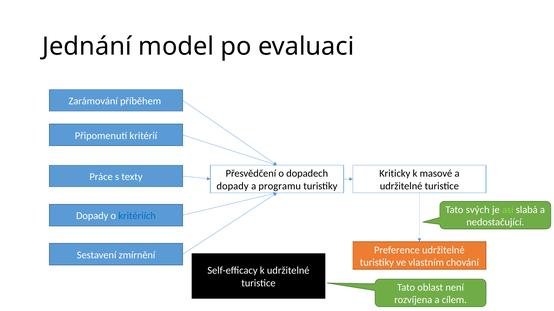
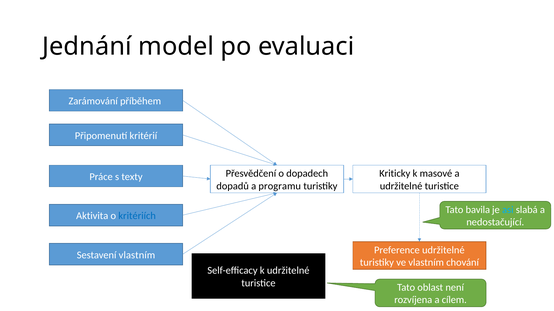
dopady: dopady -> dopadů (233, 186)
svých: svých -> bavila (478, 210)
asi colour: light green -> light blue (508, 210)
Dopady: Dopady -> Aktivita (92, 216)
Sestavení zmírnění: zmírnění -> vlastním (137, 256)
